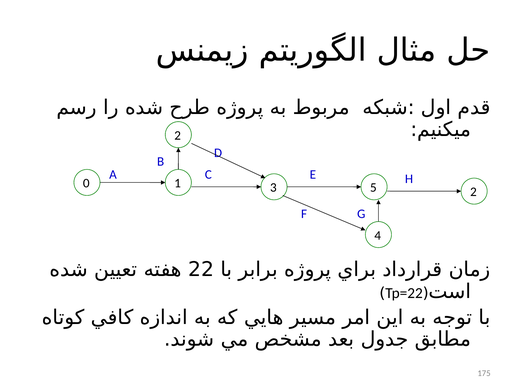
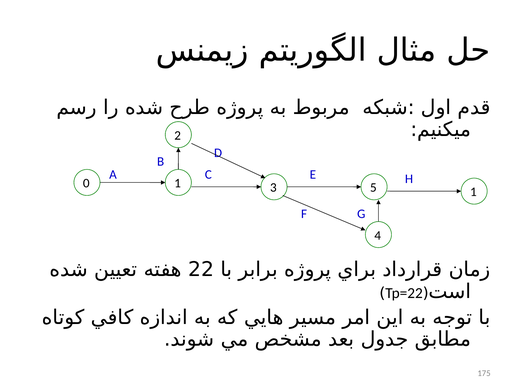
5 2: 2 -> 1 (473, 192)
